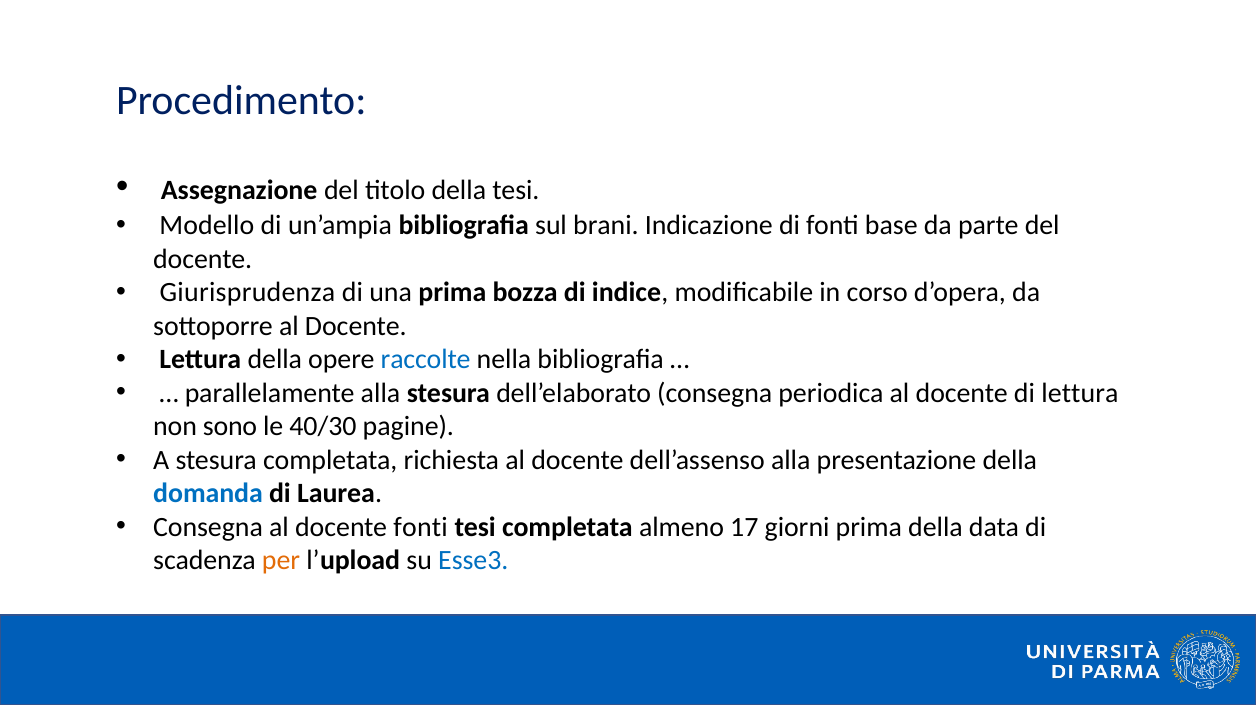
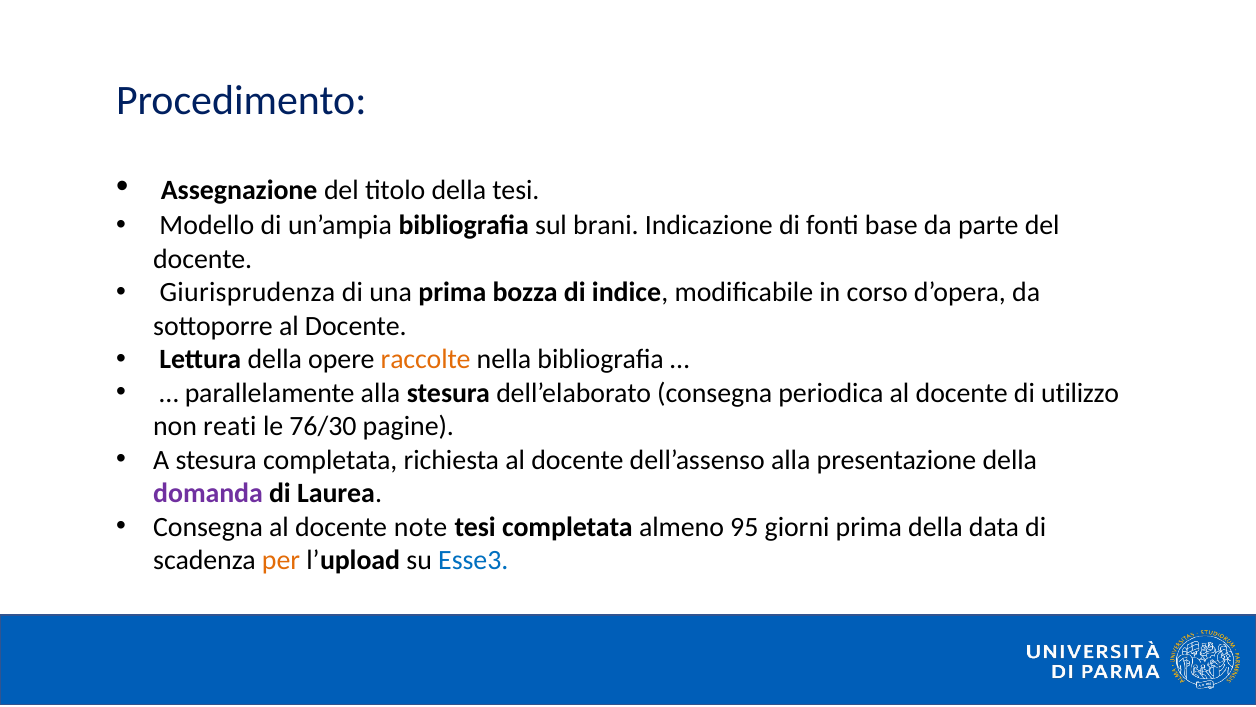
raccolte colour: blue -> orange (426, 359)
di lettura: lettura -> utilizzo (1080, 393)
sono: sono -> reati (230, 426)
40/30: 40/30 -> 76/30 (323, 426)
domanda colour: blue -> purple (208, 493)
docente fonti: fonti -> note (421, 527)
17: 17 -> 95 (744, 527)
